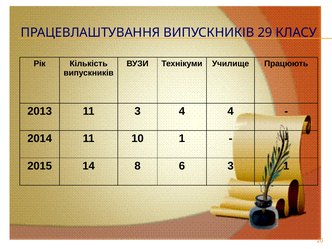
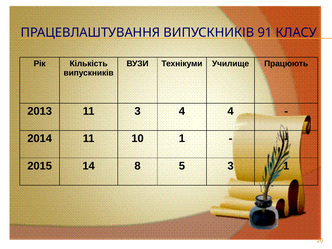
29: 29 -> 91 (265, 33)
6: 6 -> 5 (182, 166)
